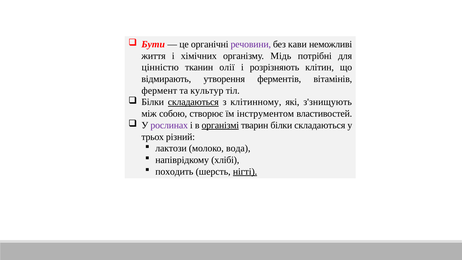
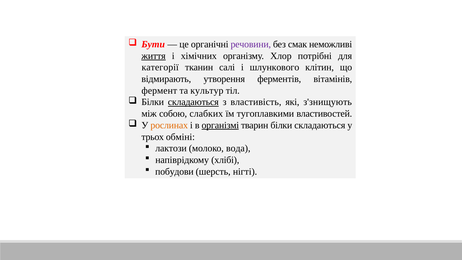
кави: кави -> смак (298, 44)
життя underline: none -> present (154, 56)
Мідь: Мідь -> Хлор (281, 56)
цінністю: цінністю -> категорії (160, 67)
олії: олії -> салі (227, 67)
розрізняють: розрізняють -> шлункового (275, 67)
клітинному: клітинному -> властивість (256, 102)
створює: створює -> слабких (206, 114)
інструментом: інструментом -> тугоплавкими (265, 114)
рослинах colour: purple -> orange (169, 125)
різний: різний -> обміні (180, 137)
походить: походить -> побудови (174, 171)
нігті underline: present -> none (245, 171)
